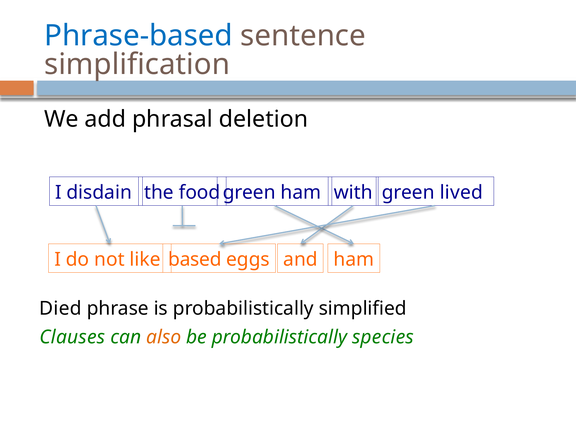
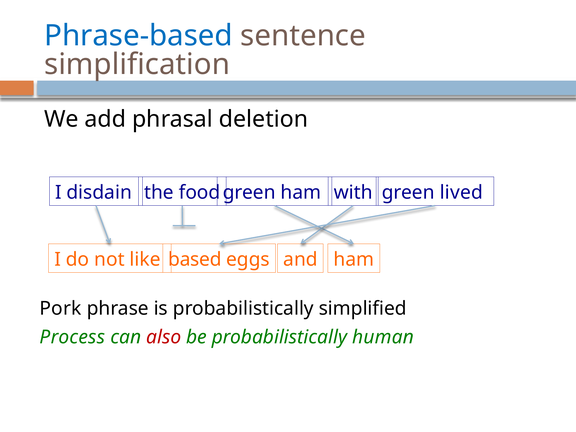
Died: Died -> Pork (60, 309)
Clauses: Clauses -> Process (72, 337)
also colour: orange -> red (164, 337)
species: species -> human (383, 337)
